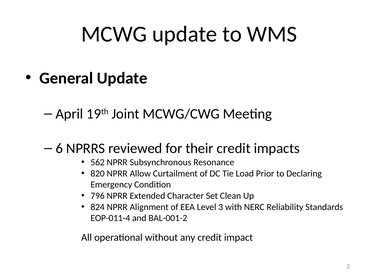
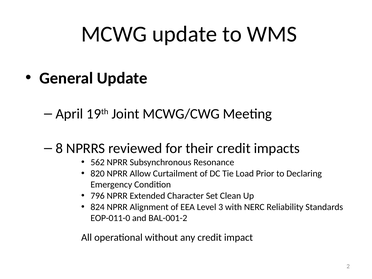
6: 6 -> 8 (59, 148)
EOP-011-4: EOP-011-4 -> EOP-011-0 (110, 218)
